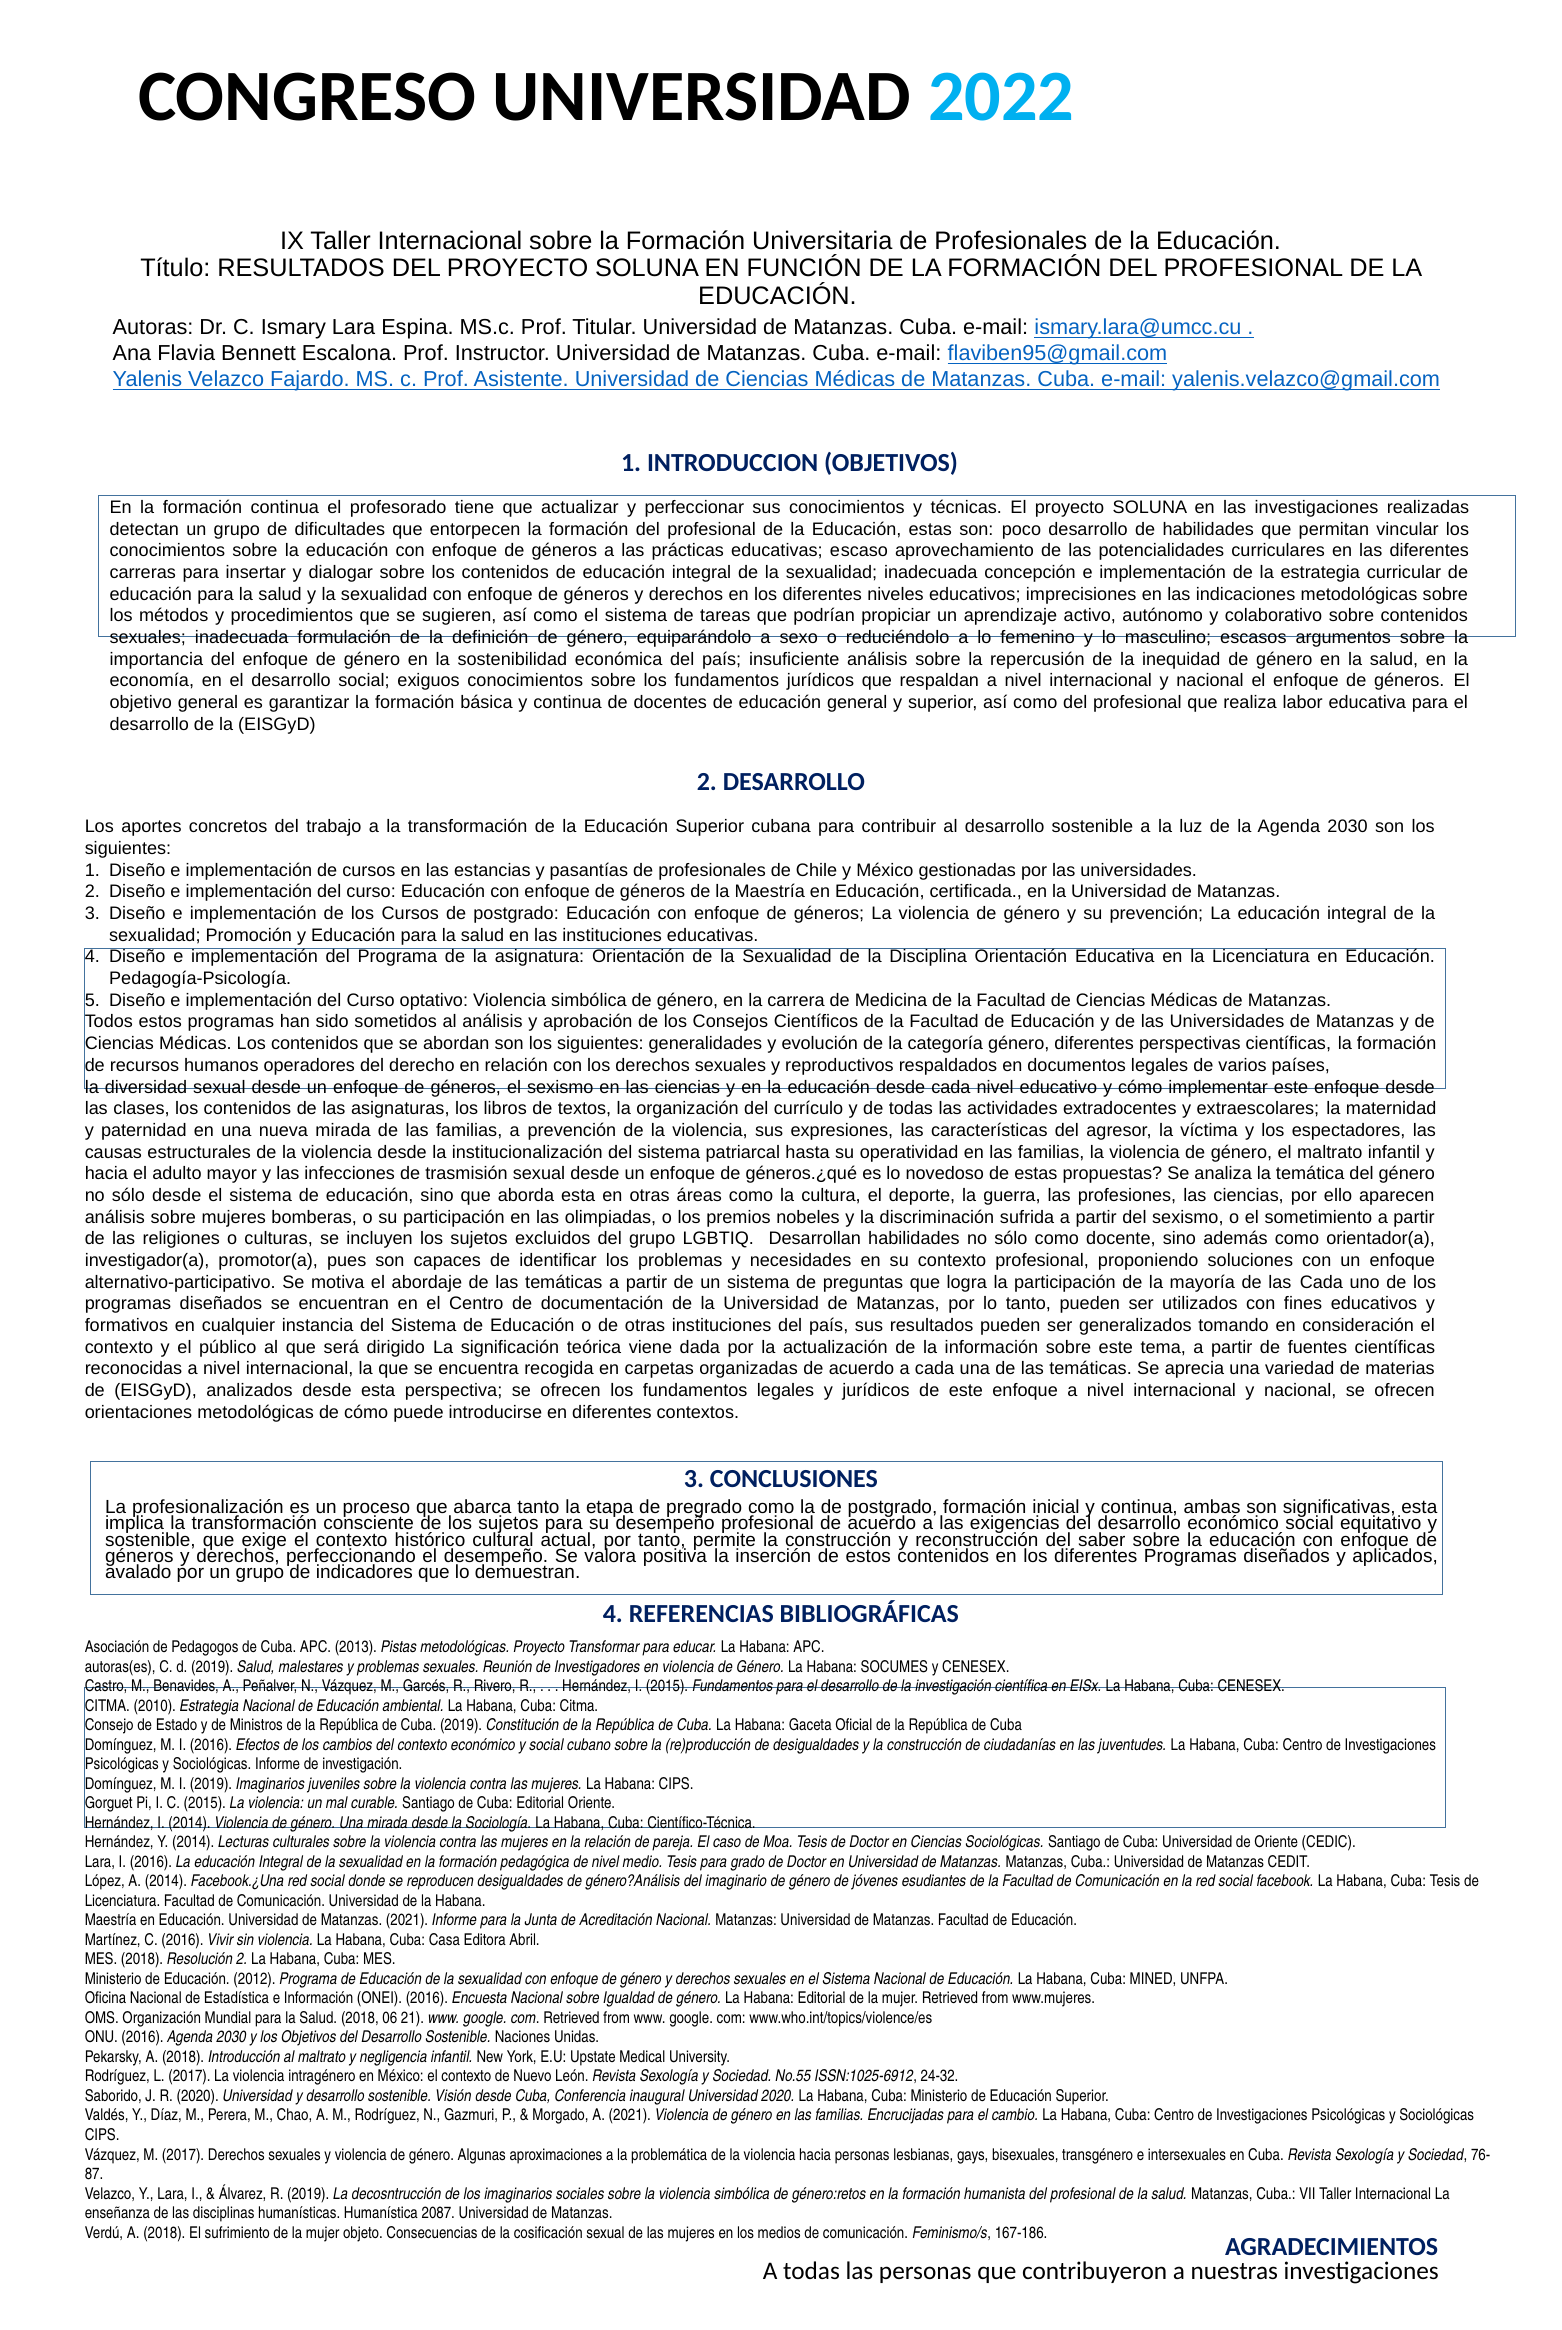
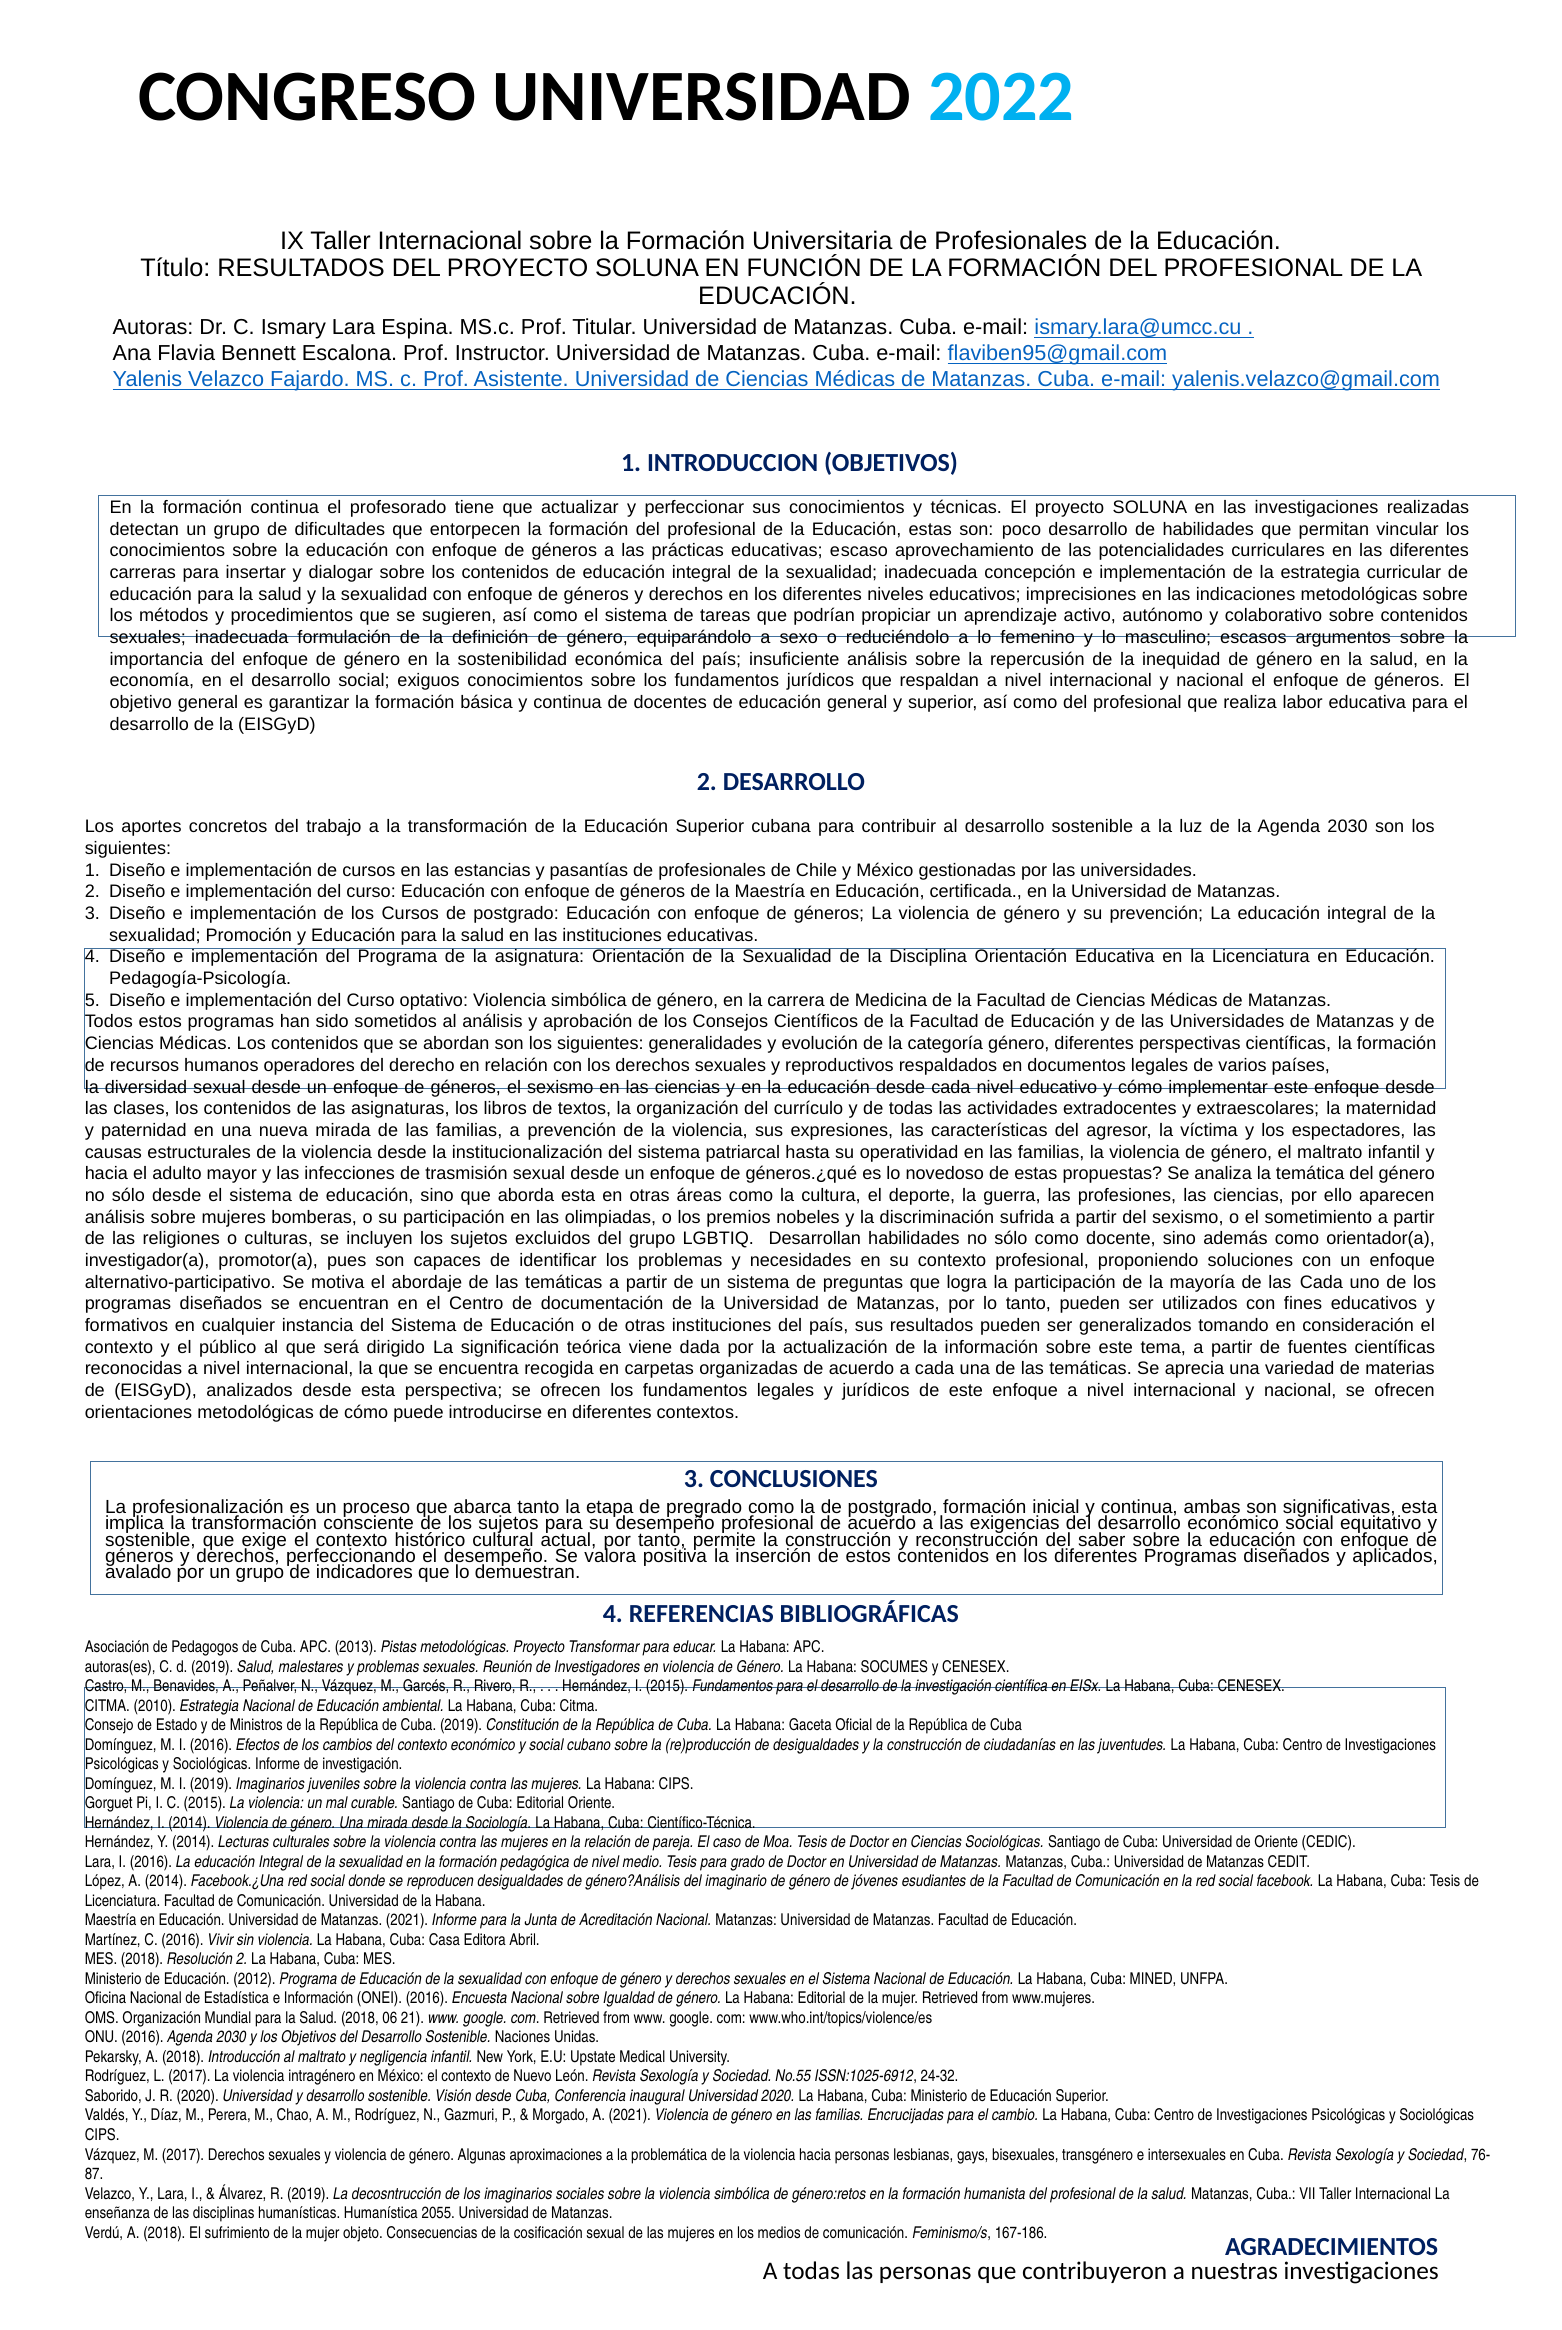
2087: 2087 -> 2055 (438, 2213)
